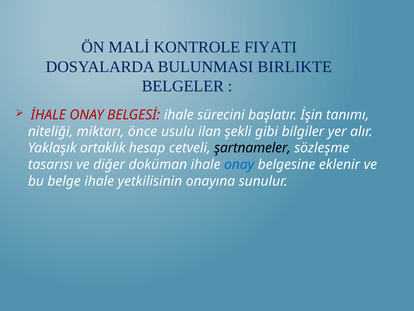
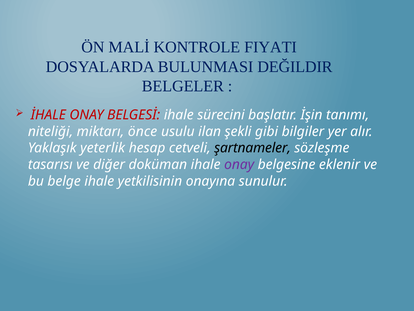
BIRLIKTE: BIRLIKTE -> DEĞILDIR (295, 67)
ortaklık: ortaklık -> yeterlik (103, 148)
onay colour: blue -> purple (239, 164)
